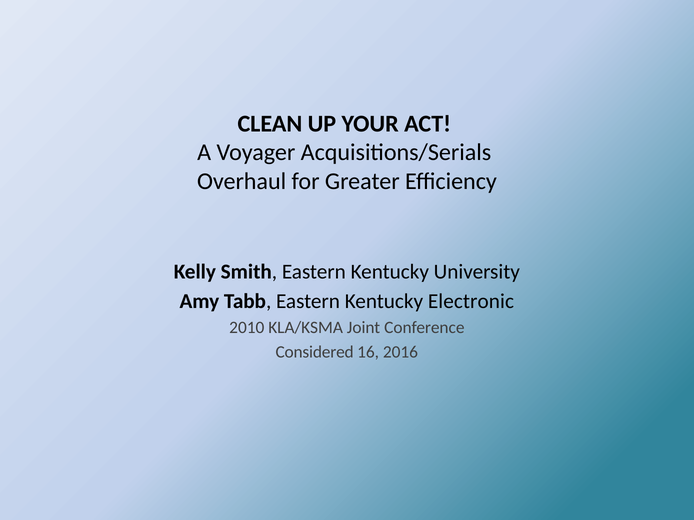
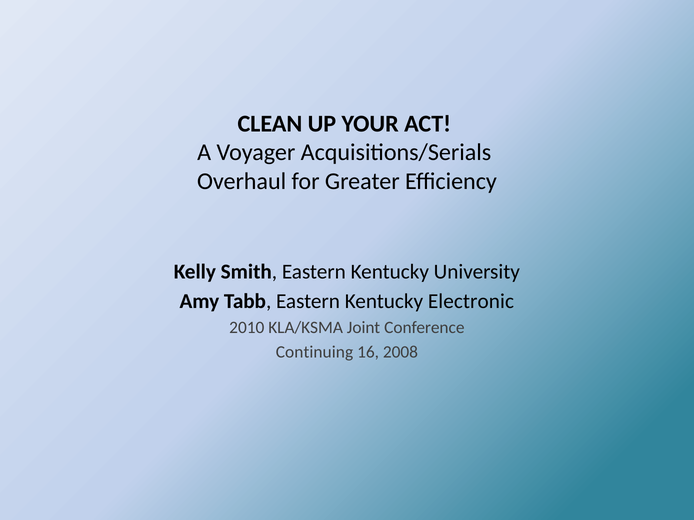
Considered: Considered -> Continuing (314, 352)
2016: 2016 -> 2008 (400, 352)
